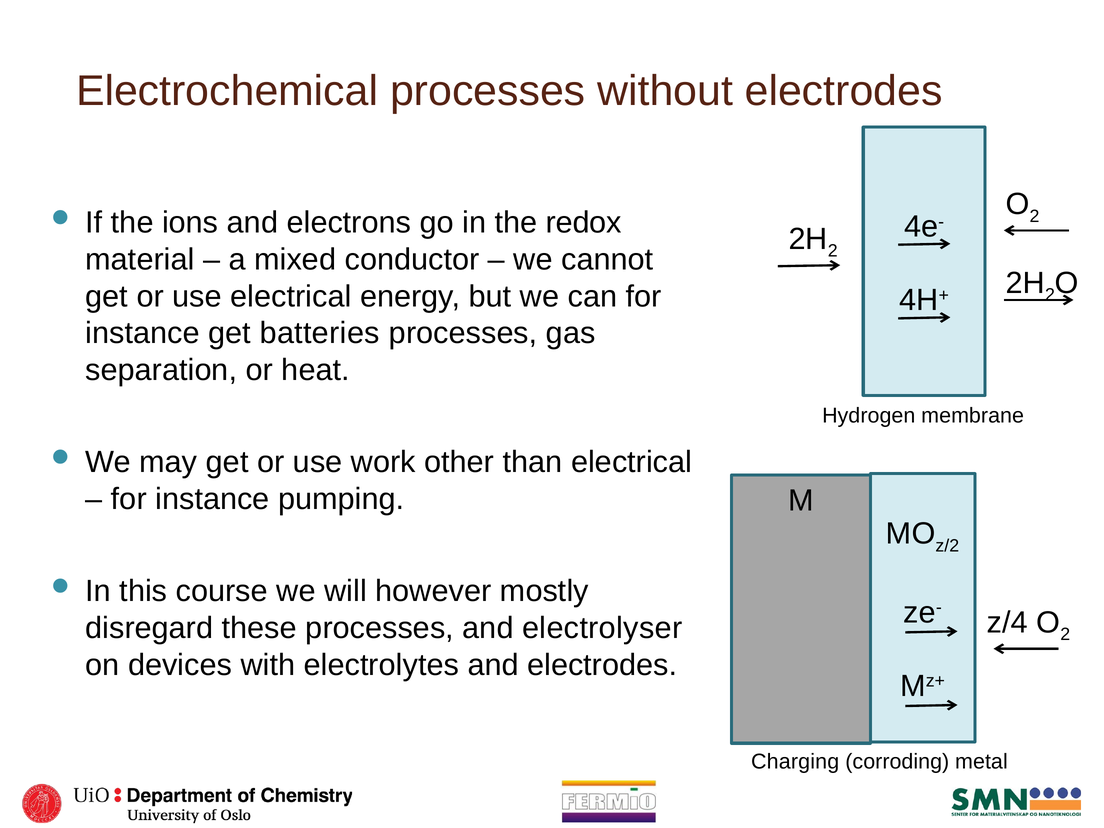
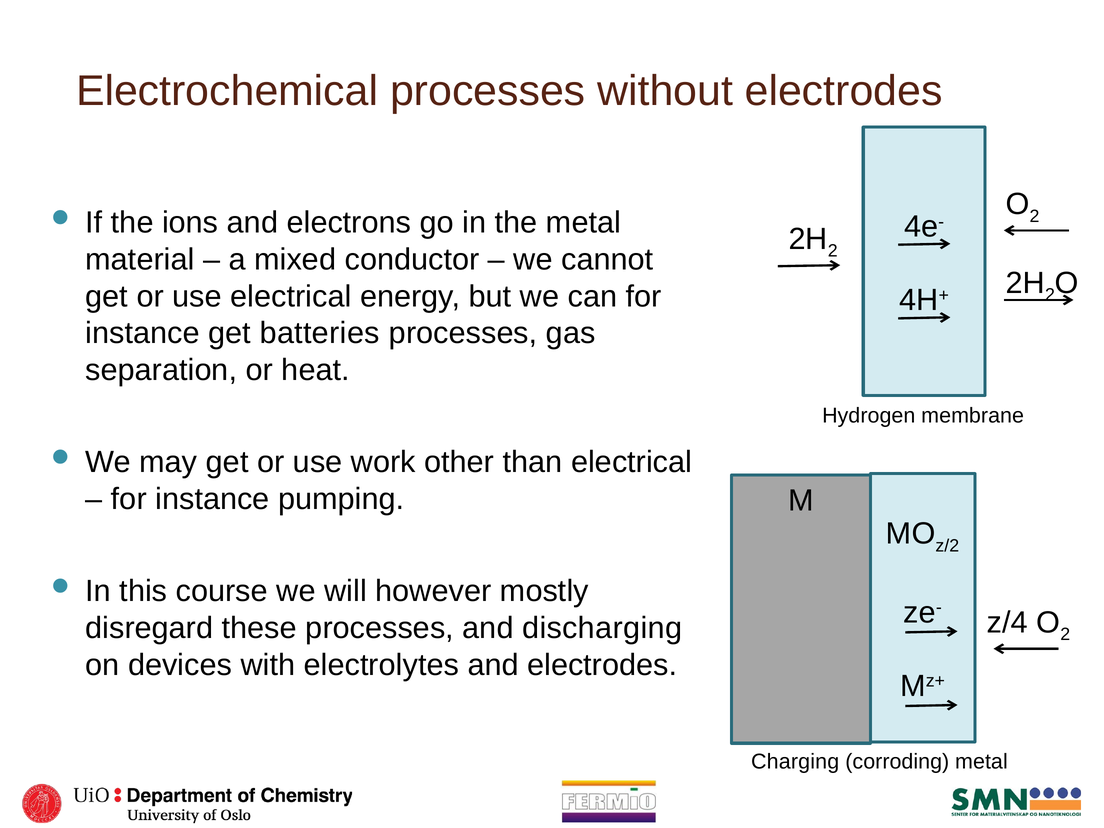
the redox: redox -> metal (583, 223)
electrolyser: electrolyser -> discharging (602, 628)
